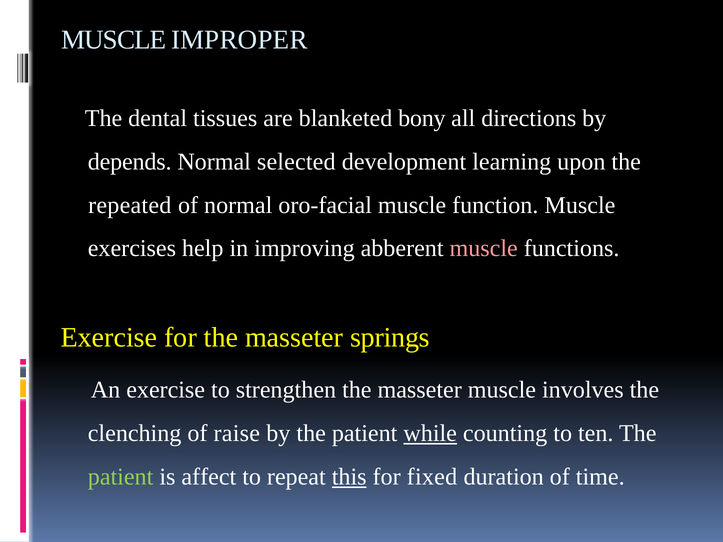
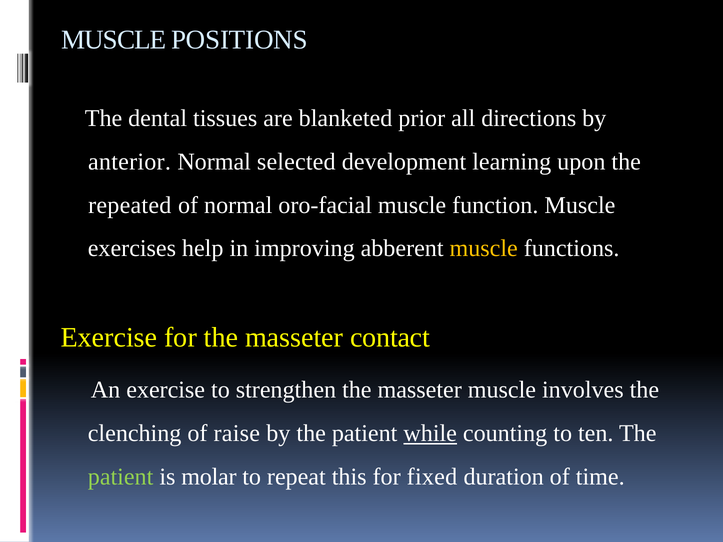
IMPROPER: IMPROPER -> POSITIONS (239, 40)
bony: bony -> prior (422, 119)
depends: depends -> anterior (129, 162)
muscle colour: pink -> yellow (484, 249)
springs: springs -> contact (390, 338)
affect: affect -> molar (209, 477)
this underline: present -> none (349, 477)
